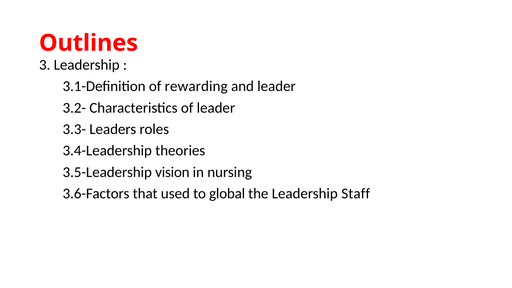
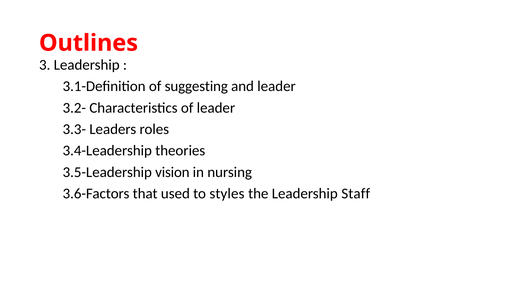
rewarding: rewarding -> suggesting (196, 86)
global: global -> styles (227, 194)
